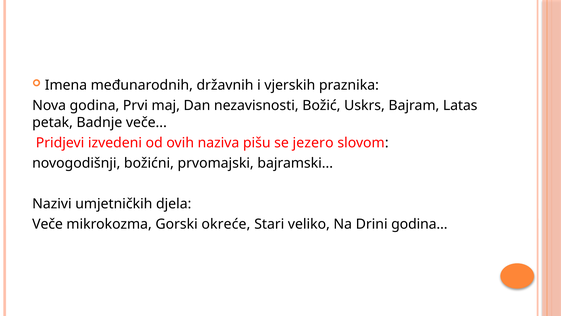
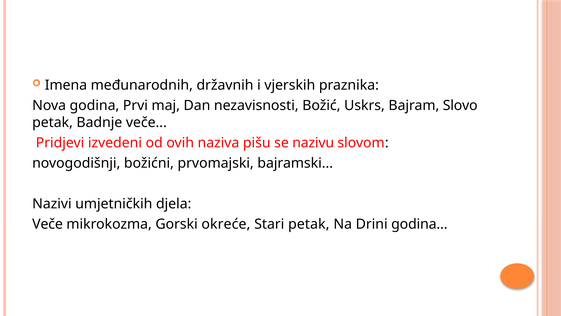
Latas: Latas -> Slovo (460, 105)
jezero: jezero -> nazivu (313, 143)
Stari veliko: veliko -> petak (309, 224)
